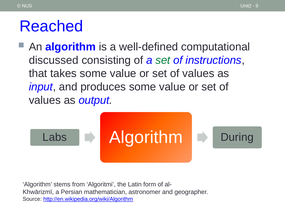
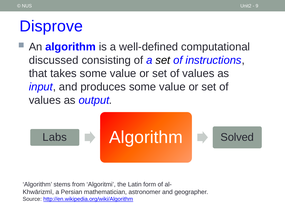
Reached: Reached -> Disprove (51, 26)
set colour: green -> black (163, 60)
During: During -> Solved (237, 137)
